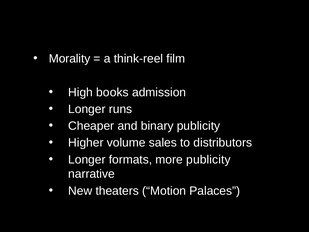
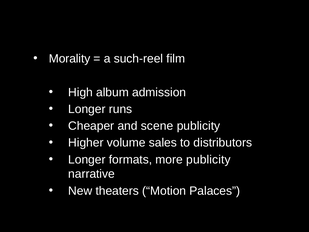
think-reel: think-reel -> such-reel (138, 59)
books: books -> album (113, 92)
binary: binary -> scene (157, 126)
